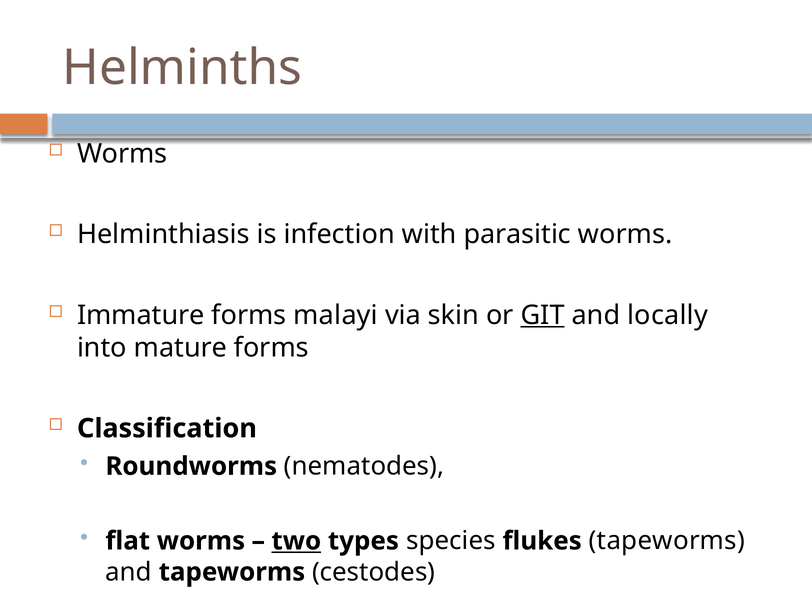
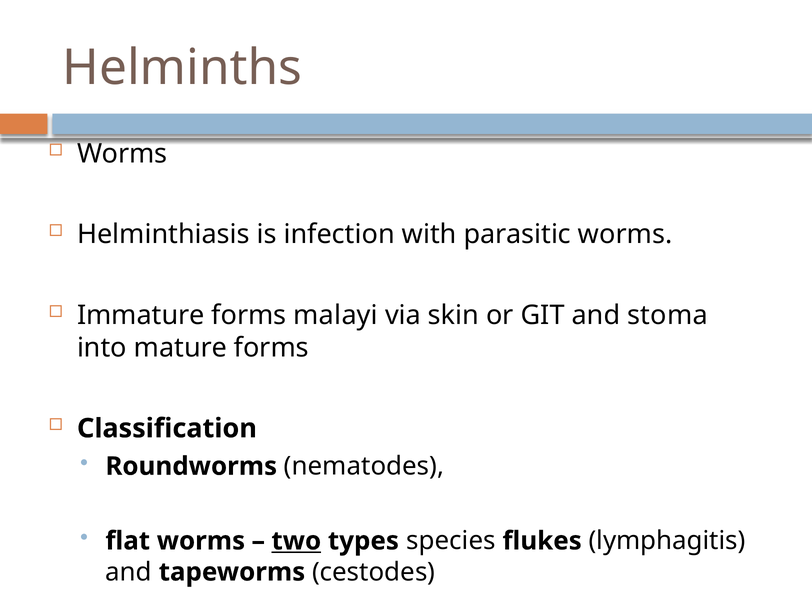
GIT underline: present -> none (543, 315)
locally: locally -> stoma (668, 315)
flukes tapeworms: tapeworms -> lymphagitis (667, 541)
